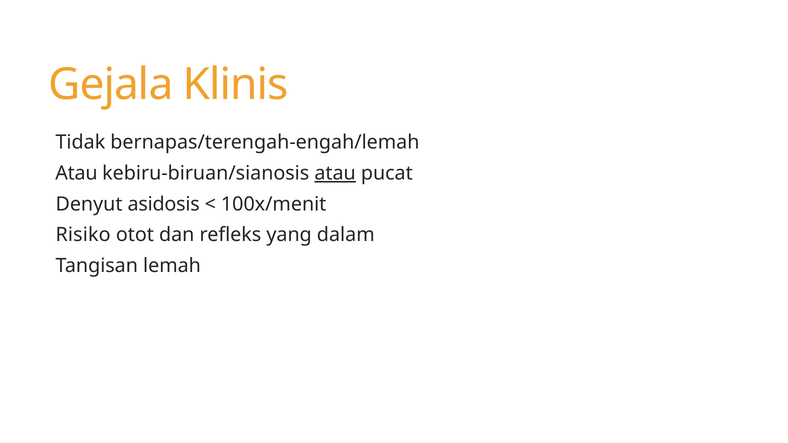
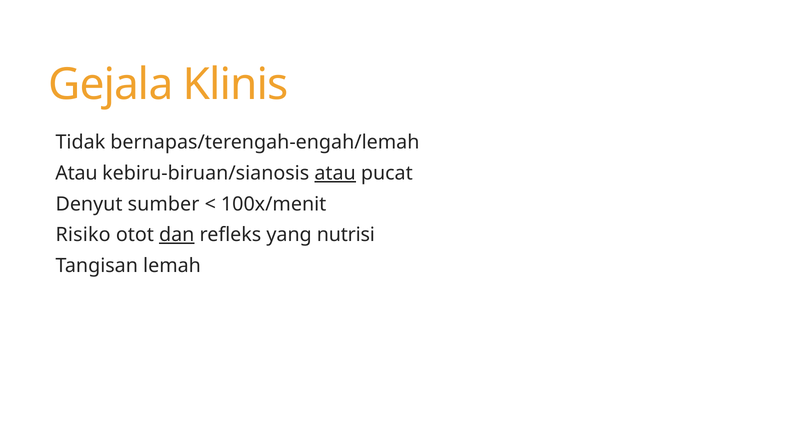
asidosis: asidosis -> sumber (164, 204)
dan underline: none -> present (177, 235)
dalam: dalam -> nutrisi (346, 235)
